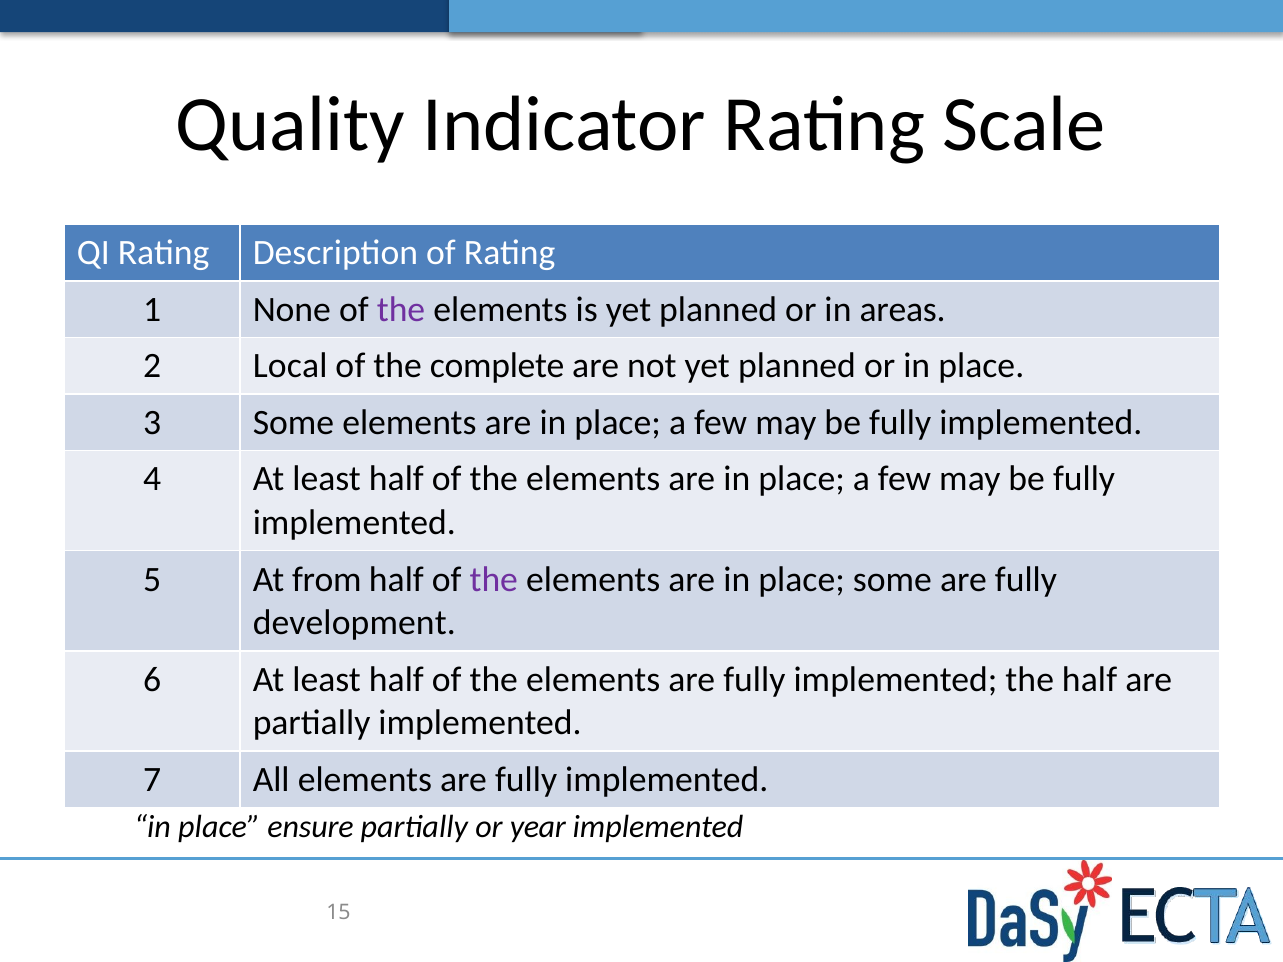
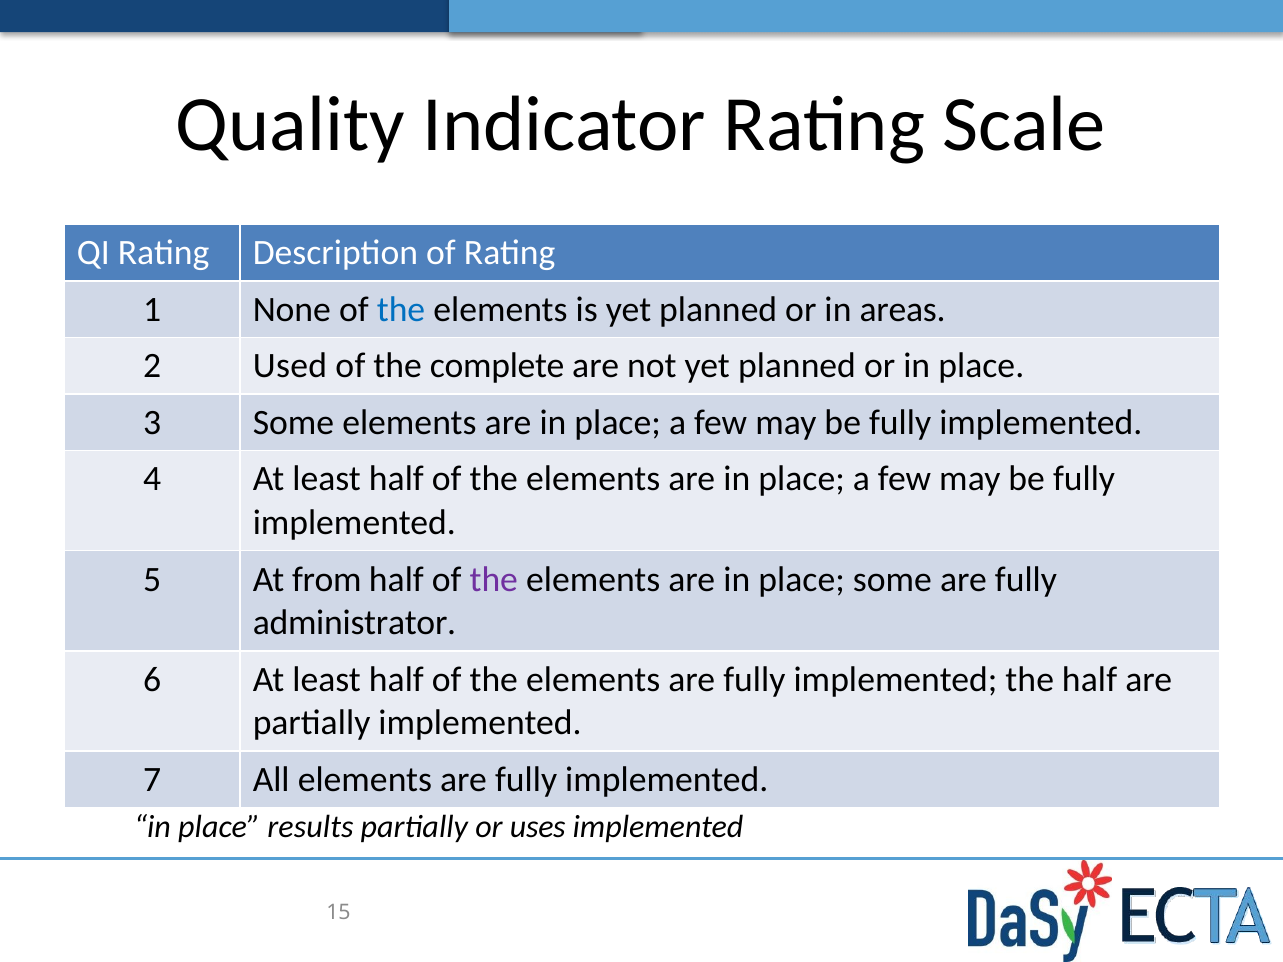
the colour: purple -> blue (401, 310)
Local: Local -> Used (290, 366)
development: development -> administrator (354, 623)
ensure: ensure -> results (310, 828)
year: year -> uses (538, 828)
